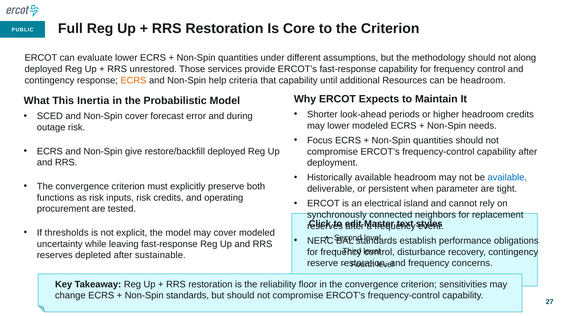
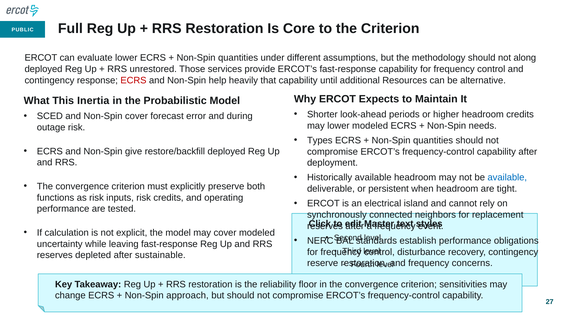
ECRS colour: orange -> red (133, 80)
criteria: criteria -> heavily (243, 80)
be headroom: headroom -> alternative (483, 80)
Focus: Focus -> Types (320, 140)
when parameter: parameter -> headroom (457, 189)
procurement: procurement -> performance (63, 209)
thresholds: thresholds -> calculation (67, 233)
Non-Spin standards: standards -> approach (187, 296)
